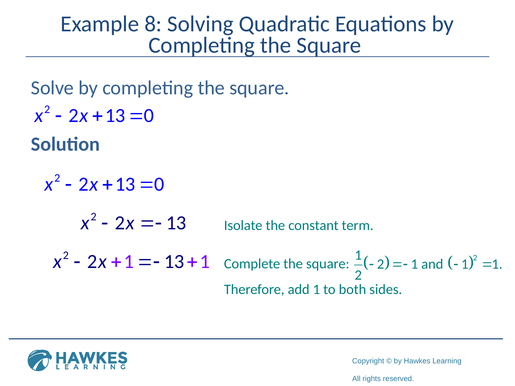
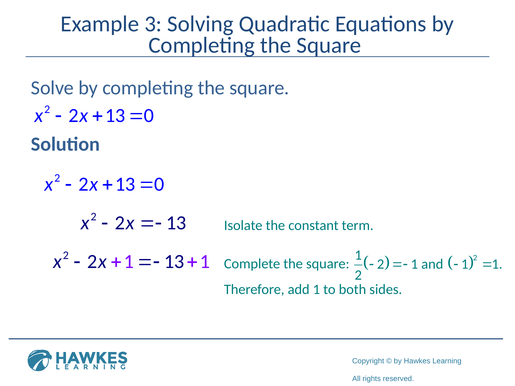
8: 8 -> 3 (153, 24)
